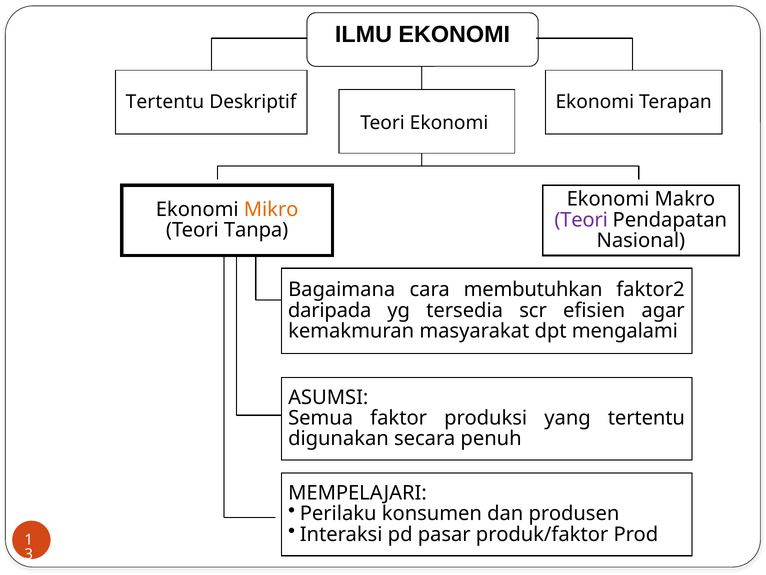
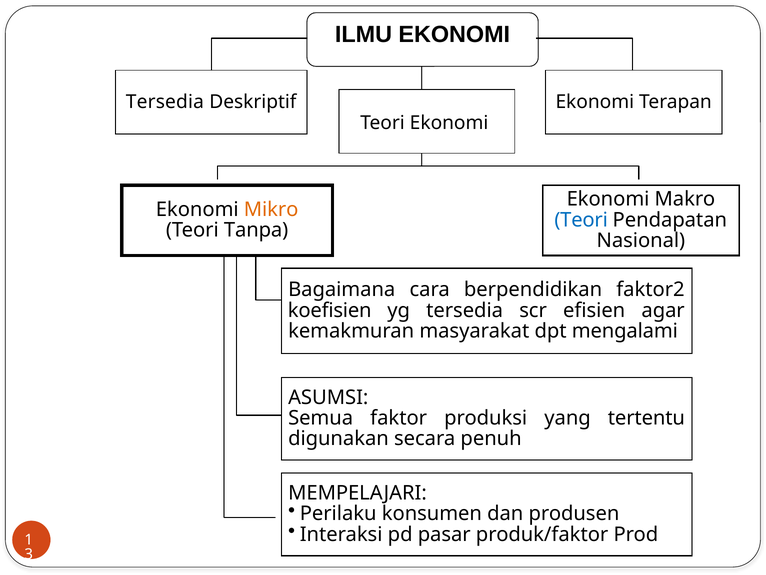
Tertentu: Tertentu -> Tersedia (165, 102)
Teori colour: purple -> blue (581, 220)
membutuhkan: membutuhkan -> berpendidikan (533, 289)
daripada: daripada -> koefisien (330, 310)
